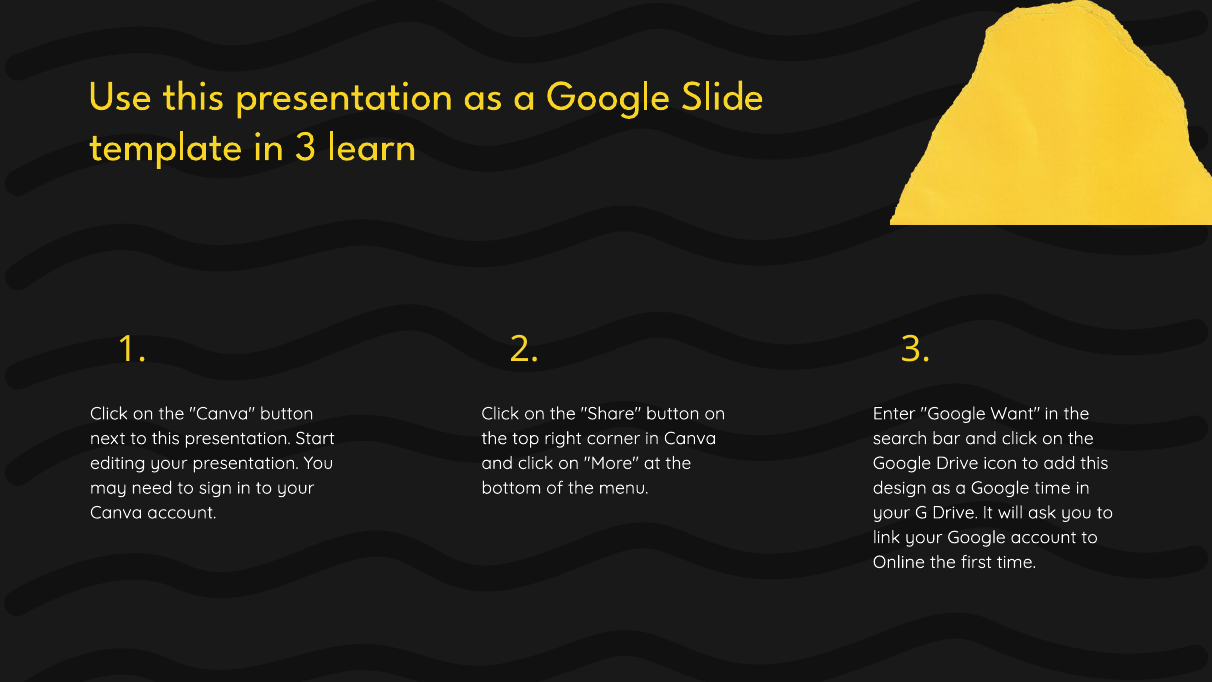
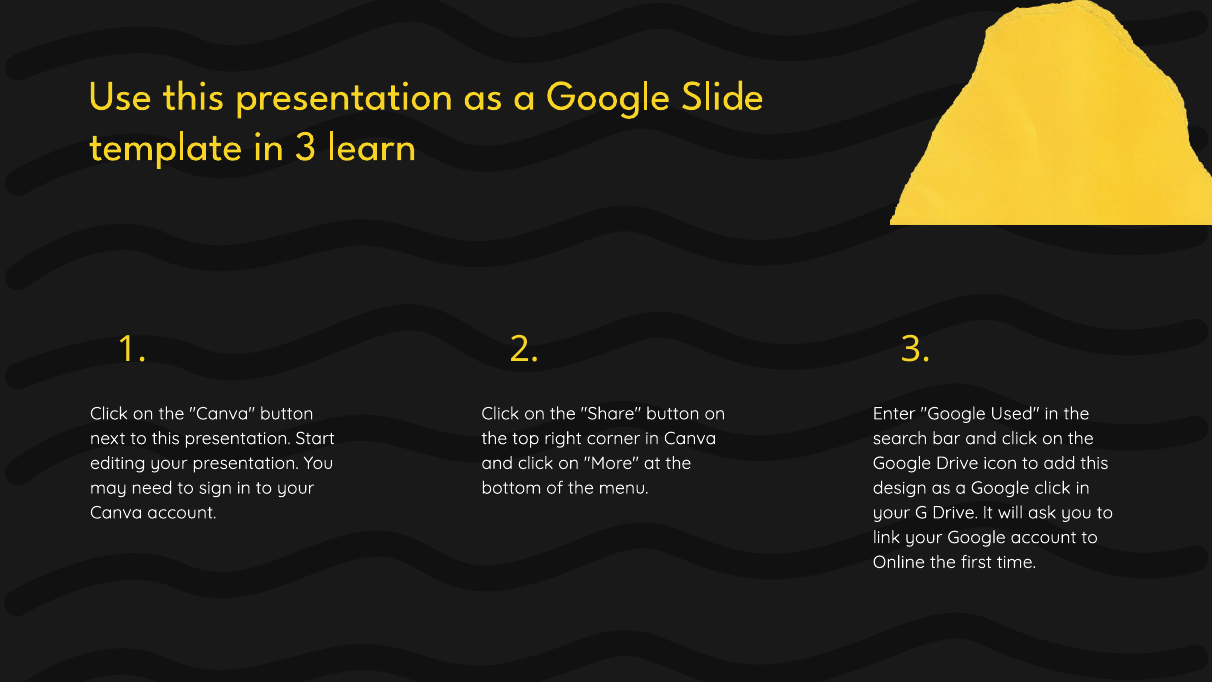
Want: Want -> Used (1015, 413)
Google time: time -> click (1052, 488)
